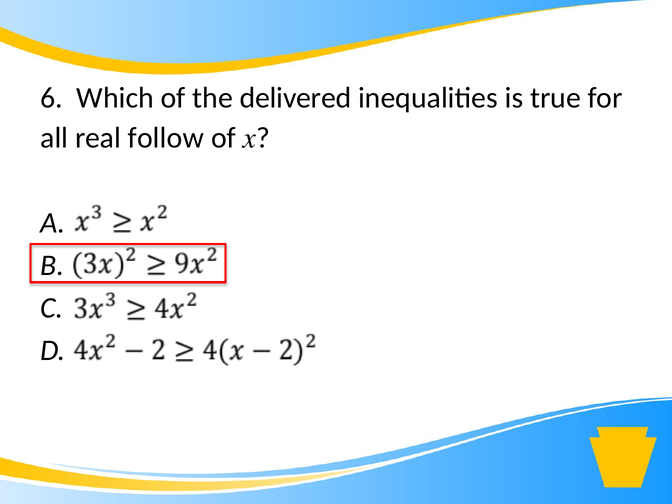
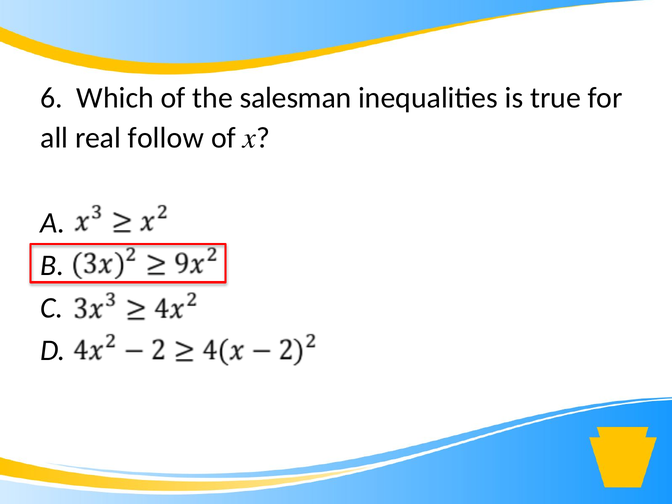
delivered: delivered -> salesman (296, 98)
